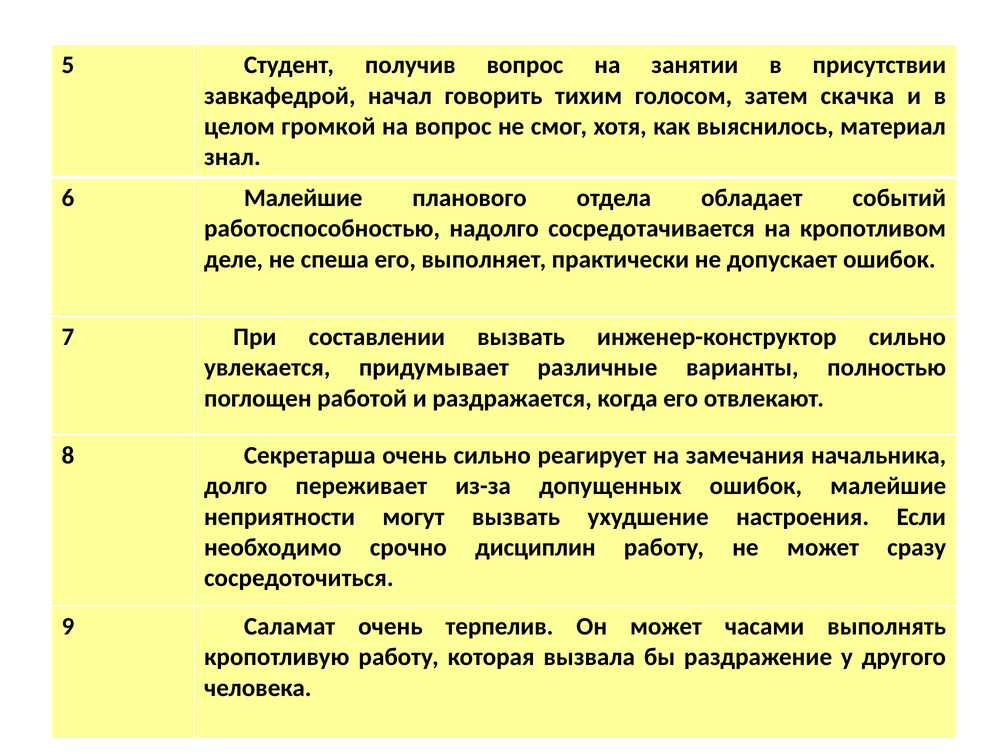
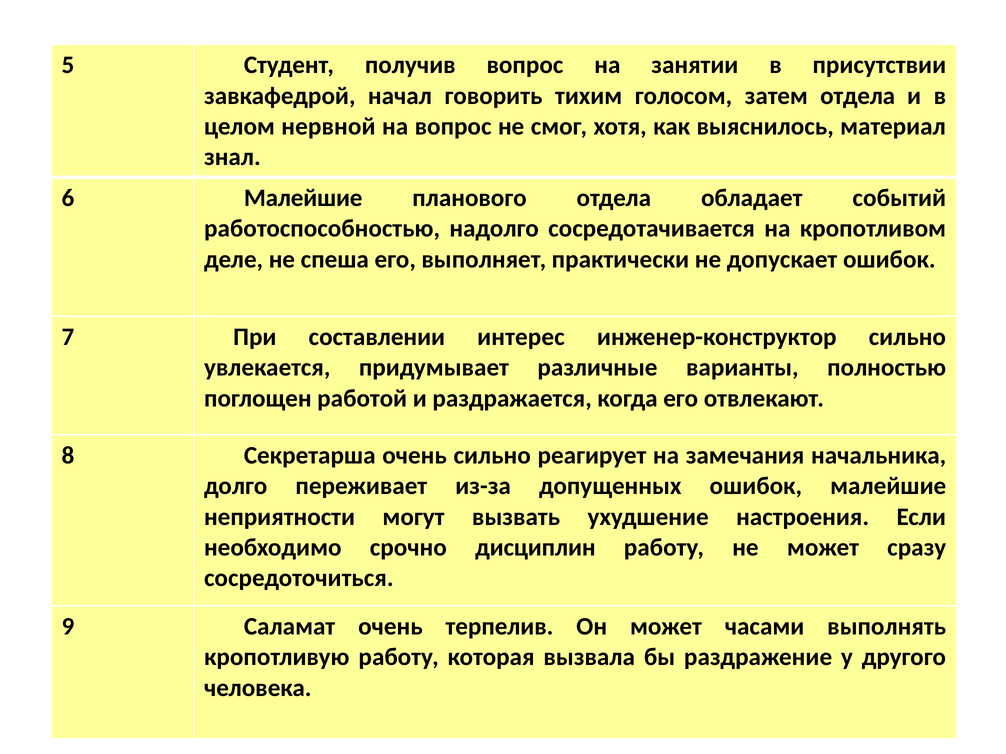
затем скачка: скачка -> отдела (858, 96)
громкой: громкой -> нервной (328, 127)
составлении вызвать: вызвать -> интерес (521, 337)
